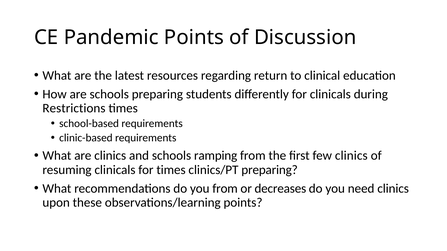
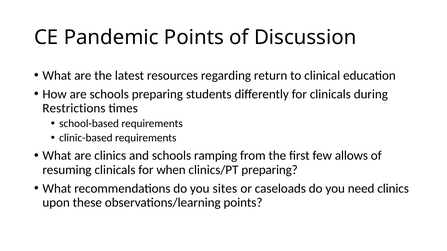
few clinics: clinics -> allows (351, 156)
for times: times -> when (171, 170)
you from: from -> sites (225, 189)
decreases: decreases -> caseloads (280, 189)
